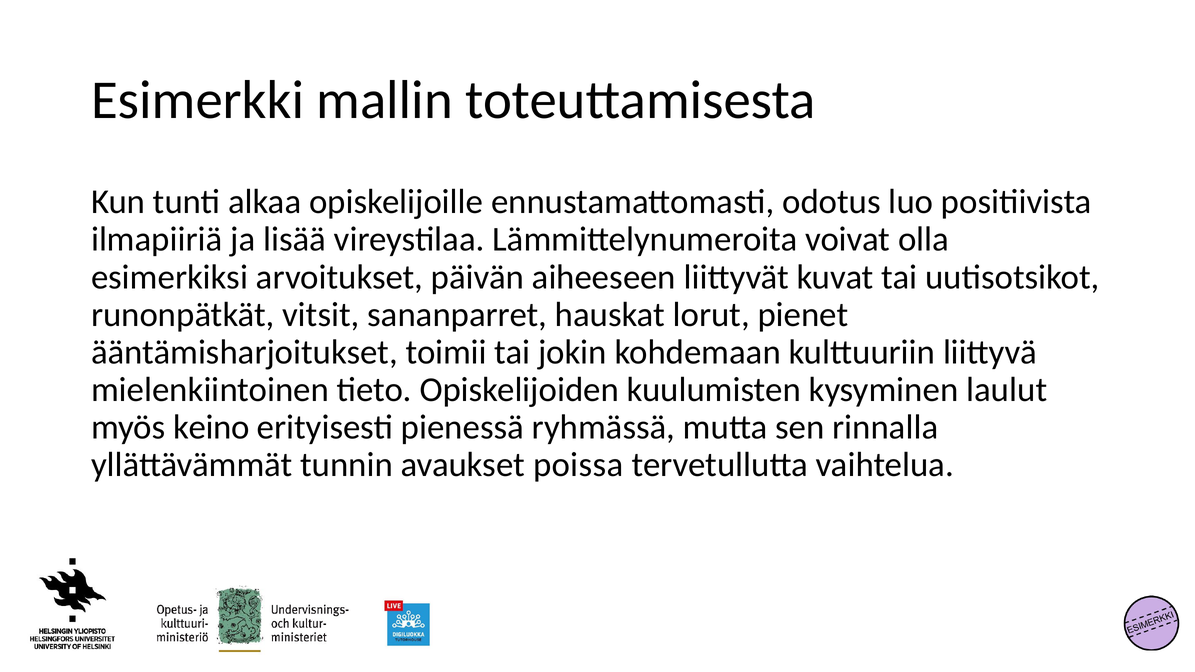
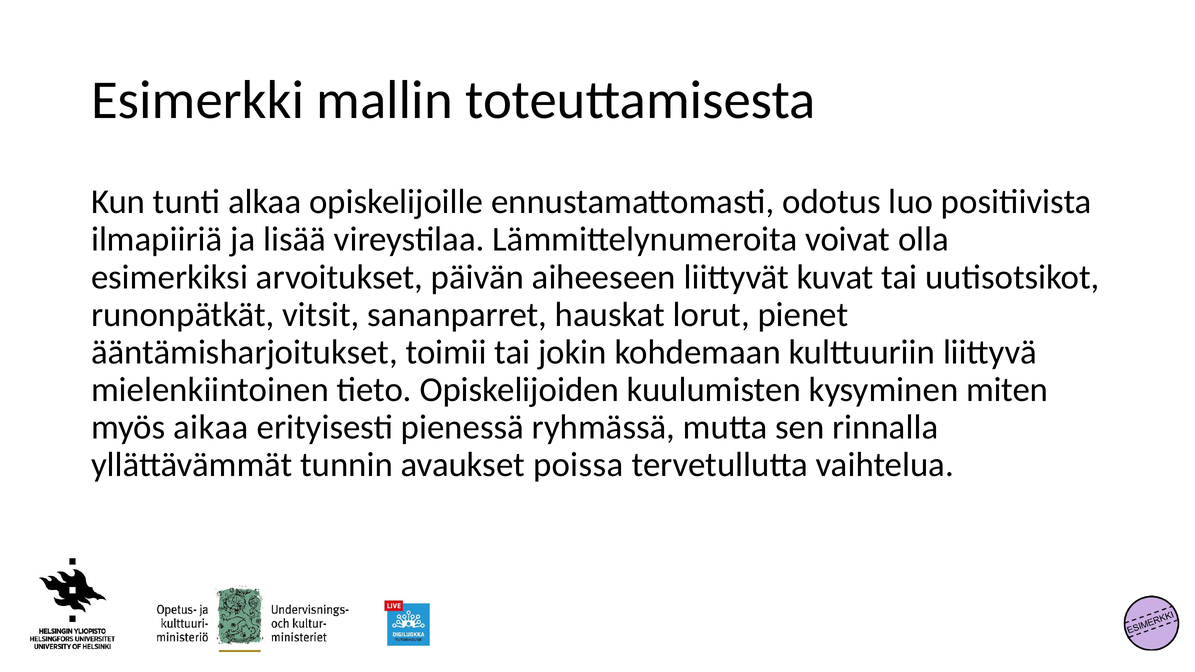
laulut: laulut -> miten (1007, 390)
keino: keino -> aikaa (211, 427)
